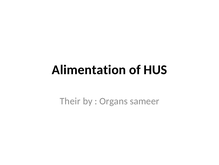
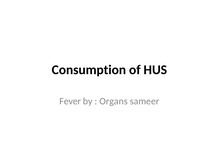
Alimentation: Alimentation -> Consumption (89, 70)
Their: Their -> Fever (70, 101)
